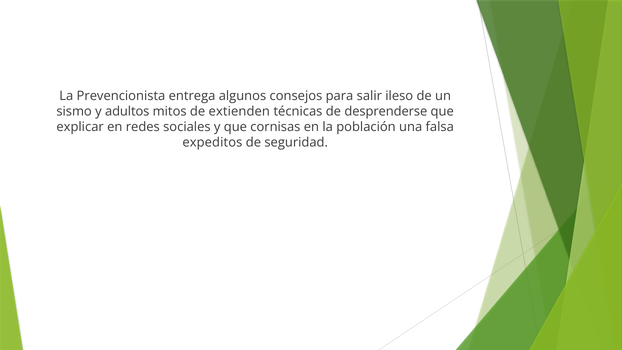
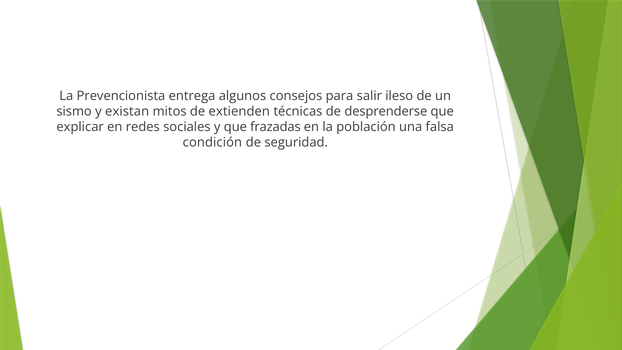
adultos: adultos -> existan (127, 111)
cornisas: cornisas -> frazadas (275, 127)
expeditos: expeditos -> condición (212, 143)
